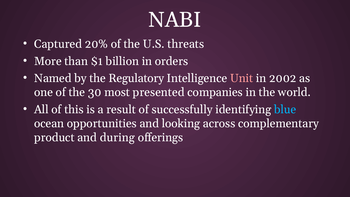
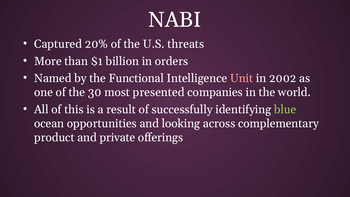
Regulatory: Regulatory -> Functional (136, 78)
blue colour: light blue -> light green (285, 109)
during: during -> private (117, 137)
